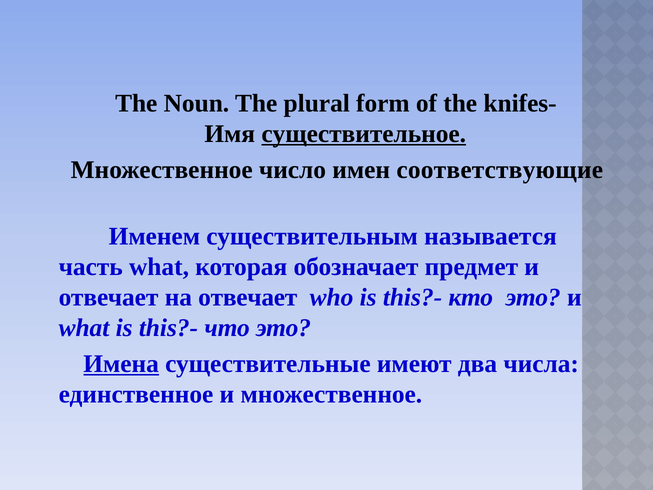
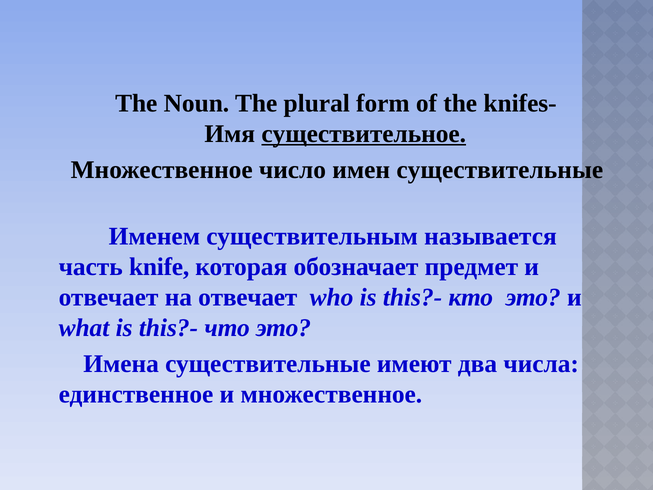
имен соответствующие: соответствующие -> существительные (500, 170)
часть what: what -> knife (159, 267)
Имена underline: present -> none (121, 364)
